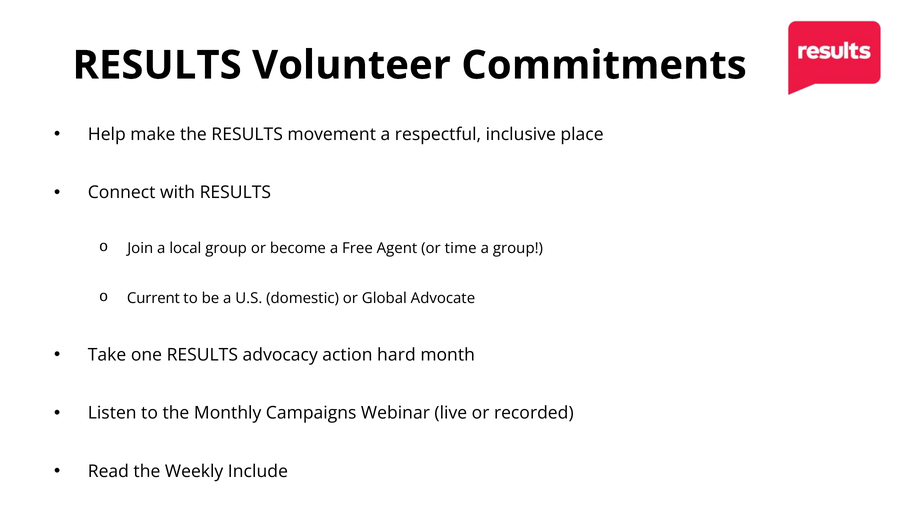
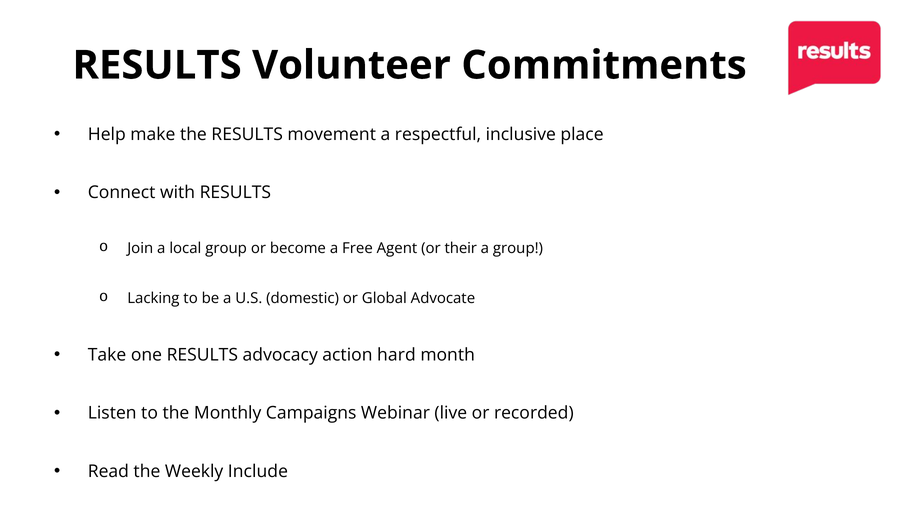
time: time -> their (461, 248)
Current: Current -> Lacking (153, 298)
